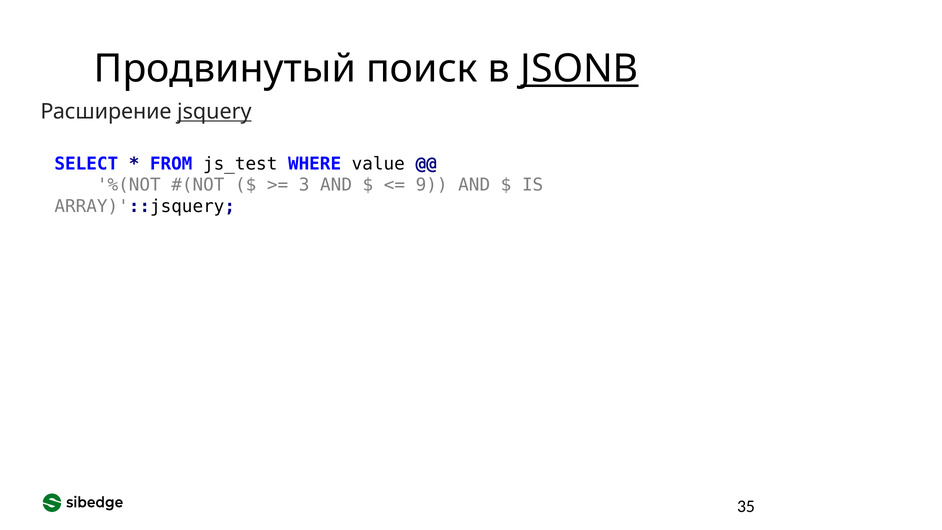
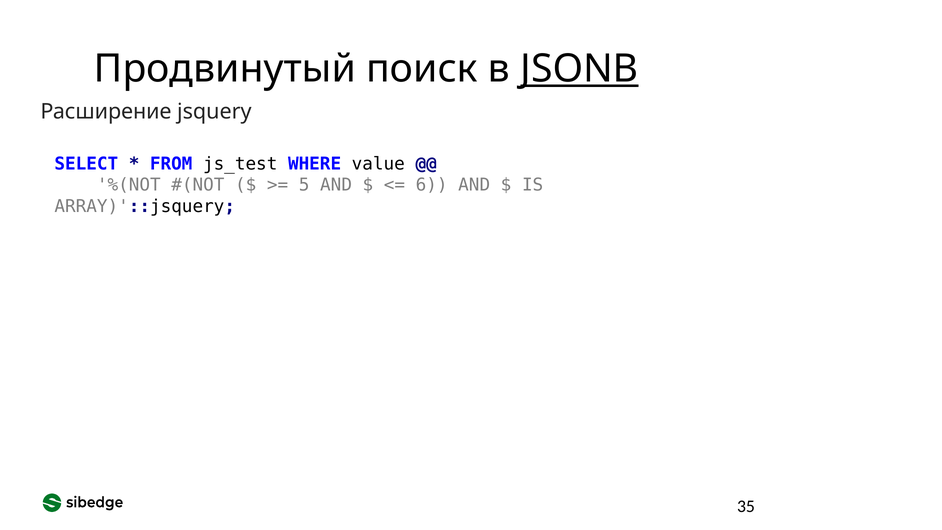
jsquery underline: present -> none (214, 112)
3: 3 -> 5 (304, 185)
9: 9 -> 6 (432, 185)
